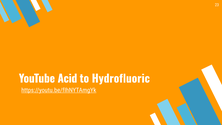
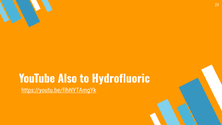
Acid: Acid -> Also (67, 79)
